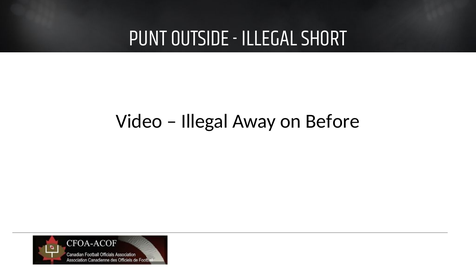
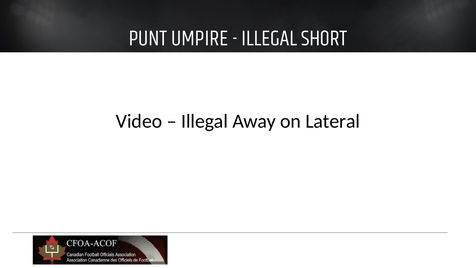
OUTSIDE: OUTSIDE -> UMPIRE (200, 38)
Before: Before -> Lateral (333, 121)
